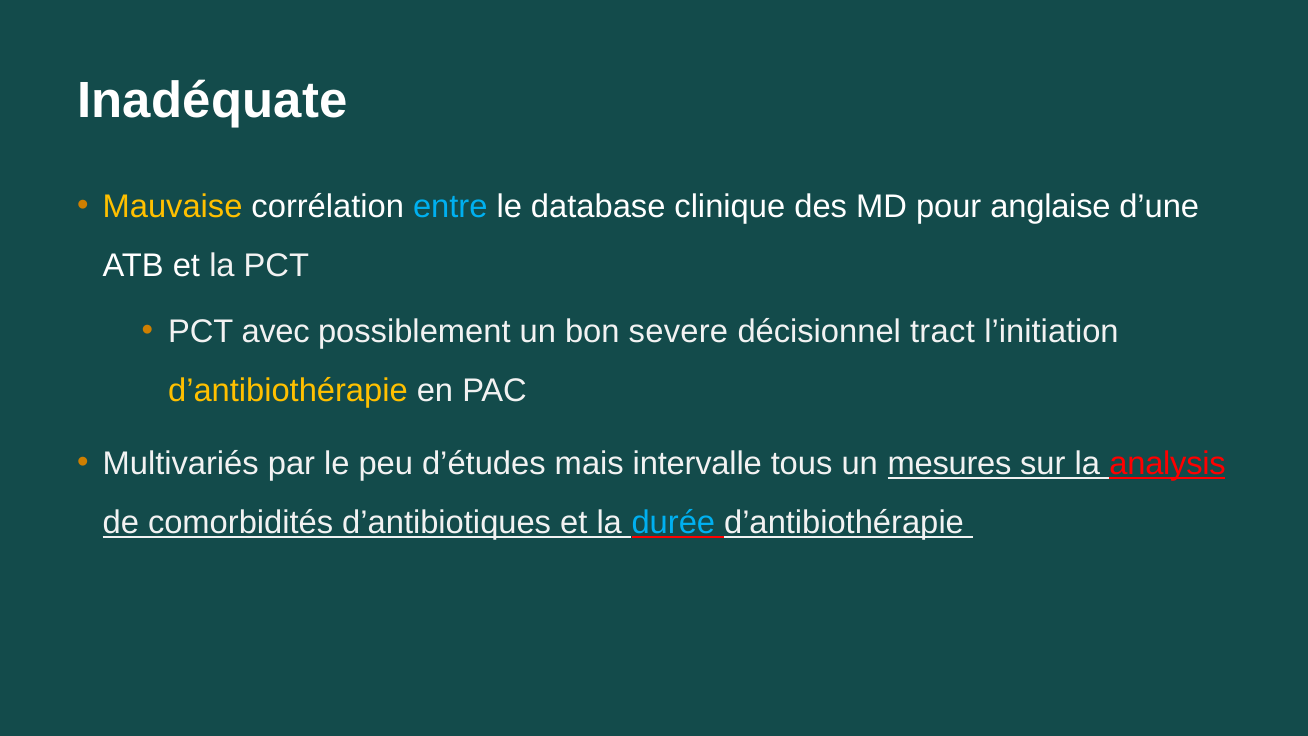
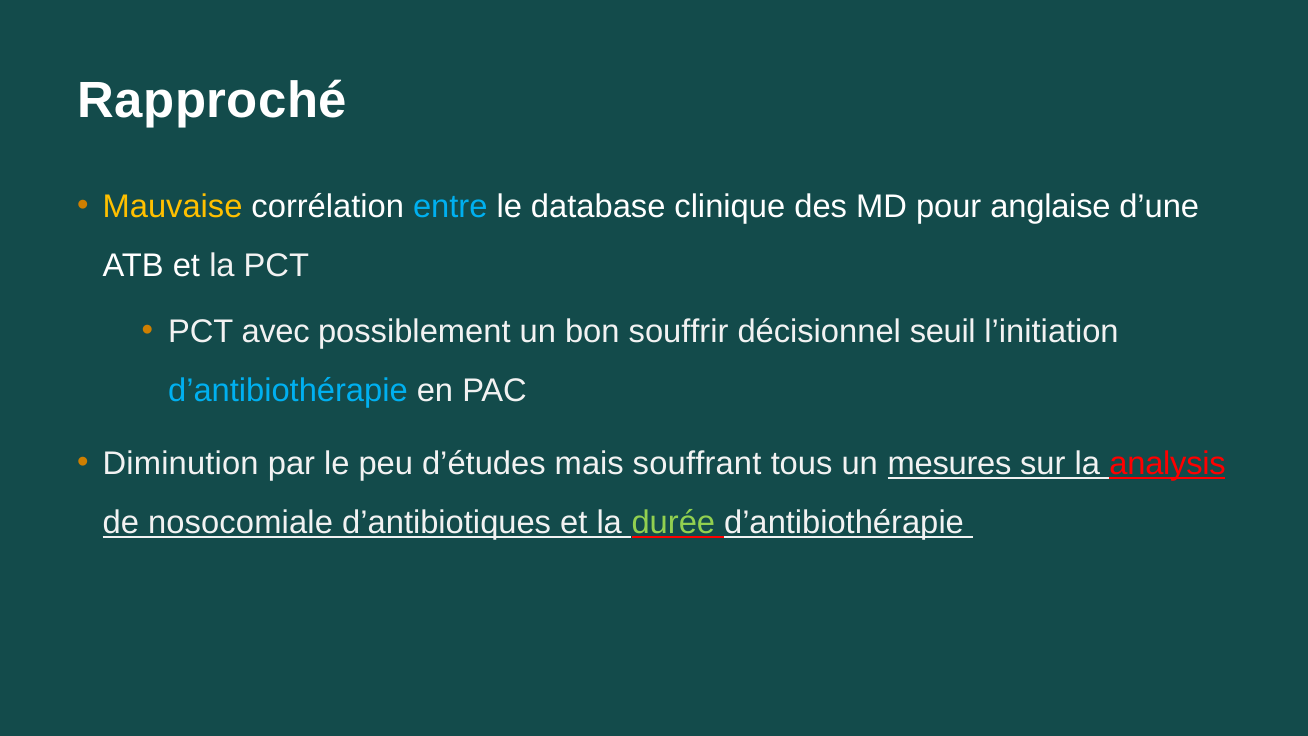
Inadéquate: Inadéquate -> Rapproché (212, 101)
severe: severe -> souffrir (679, 332)
tract: tract -> seuil (943, 332)
d’antibiothérapie colour: yellow -> light blue (288, 390)
Multivariés: Multivariés -> Diminution (181, 464)
intervalle: intervalle -> souffrant (697, 464)
comorbidités: comorbidités -> nosocomiale (240, 523)
durée colour: light blue -> light green (673, 523)
